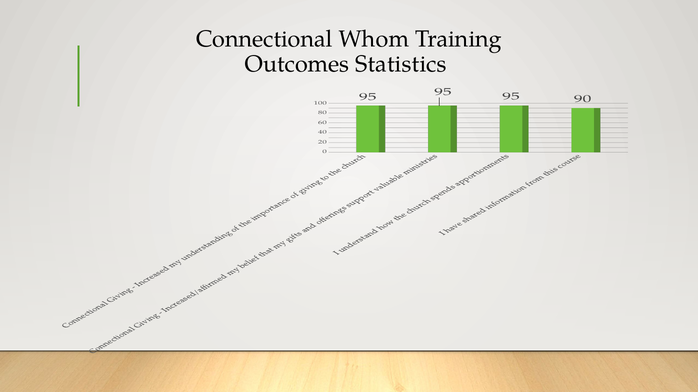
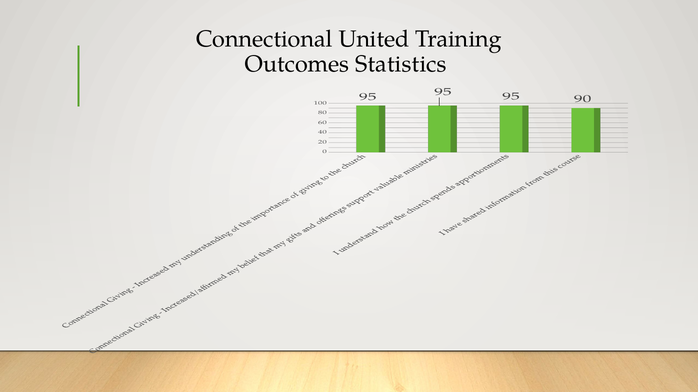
Whom: Whom -> United (374, 39)
